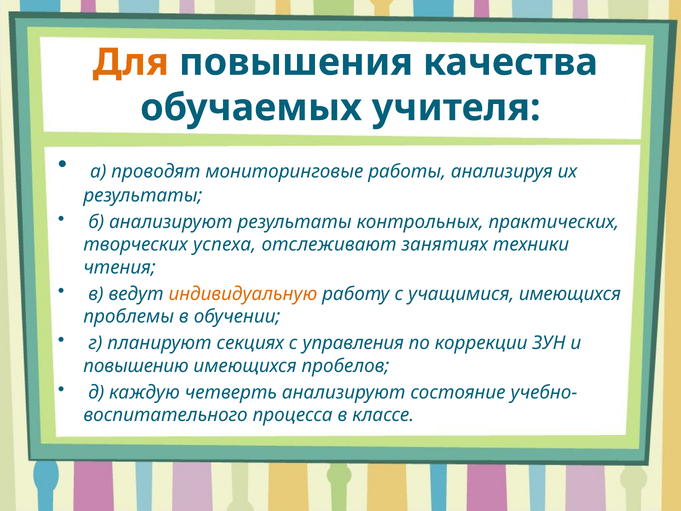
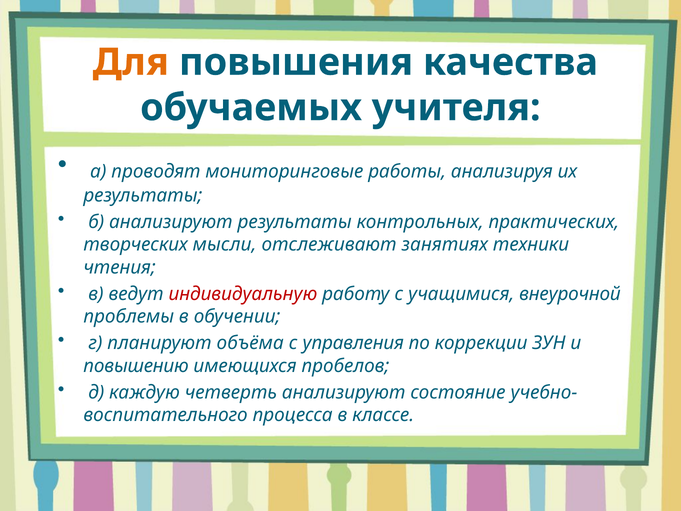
успеха: успеха -> мысли (225, 245)
индивидуальную colour: orange -> red (243, 294)
учащимися имеющихся: имеющихся -> внеурочной (570, 294)
секциях: секциях -> объёма (250, 343)
